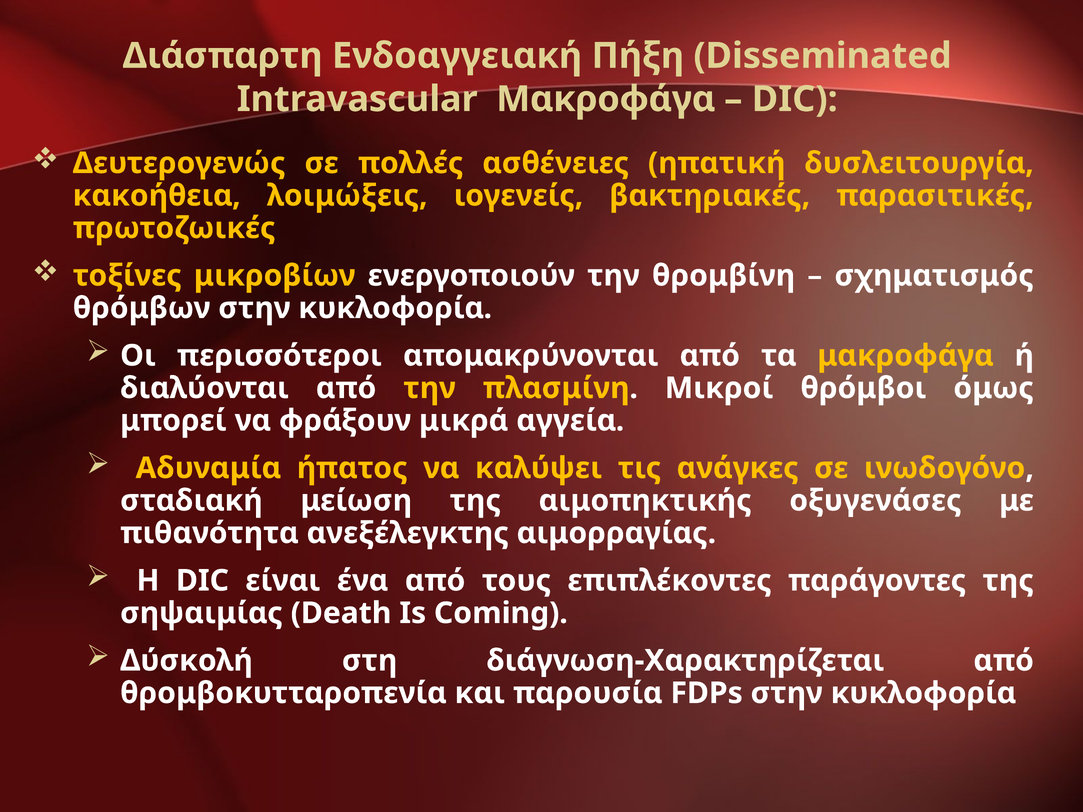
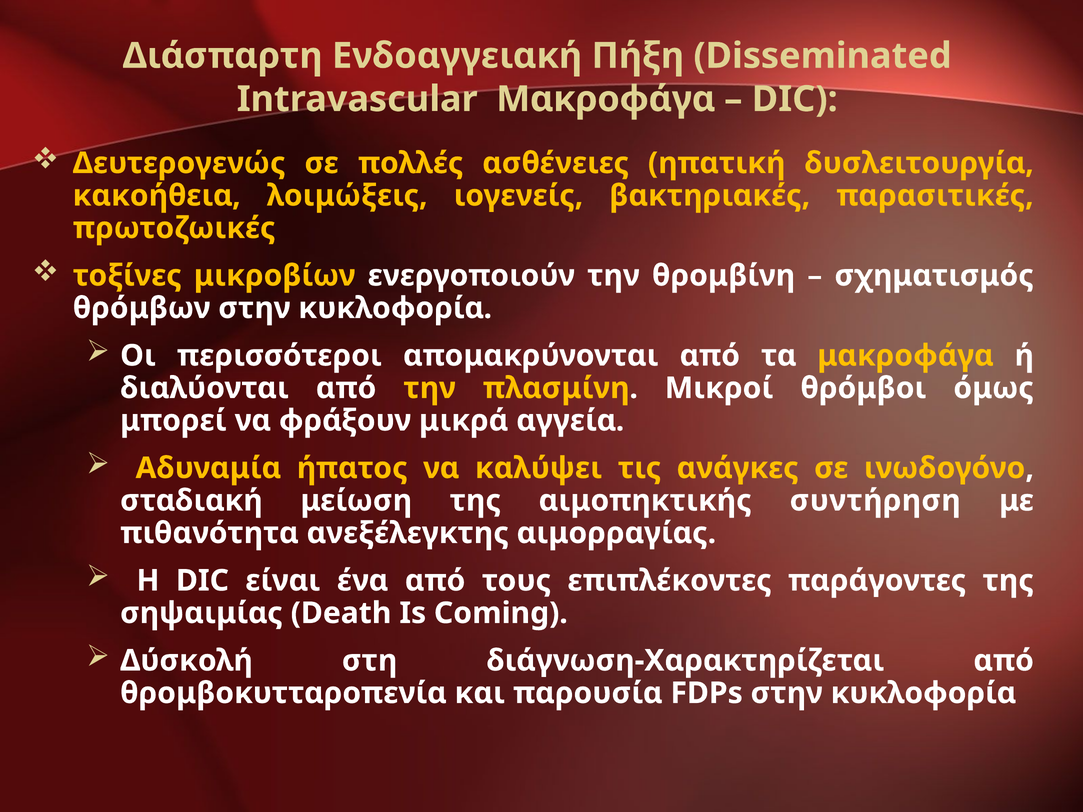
οξυγενάσες: οξυγενάσες -> συντήρηση (875, 501)
